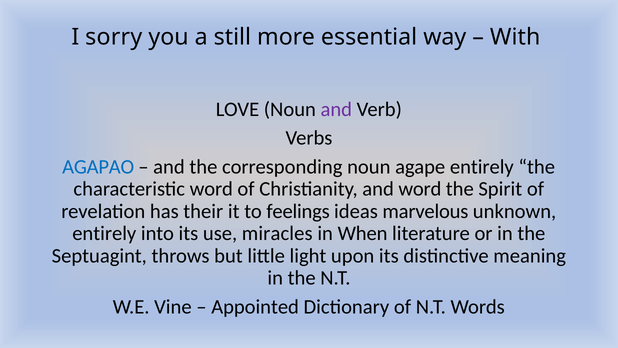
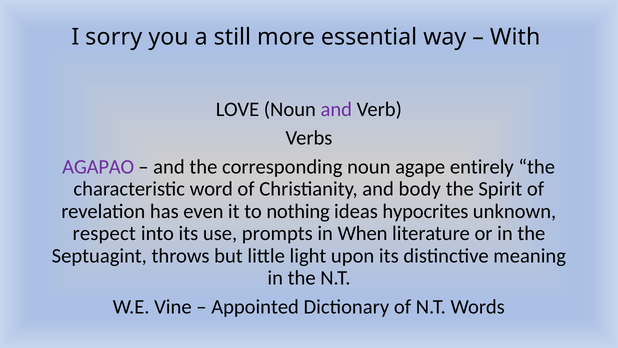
AGAPAO colour: blue -> purple (98, 167)
and word: word -> body (420, 189)
their: their -> even (203, 211)
feelings: feelings -> nothing (298, 211)
marvelous: marvelous -> hypocrites (425, 211)
entirely: entirely -> respect (104, 233)
miracles: miracles -> prompts (277, 233)
